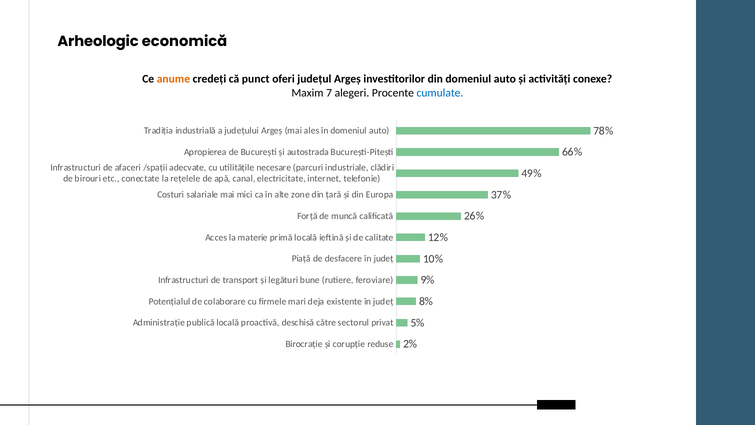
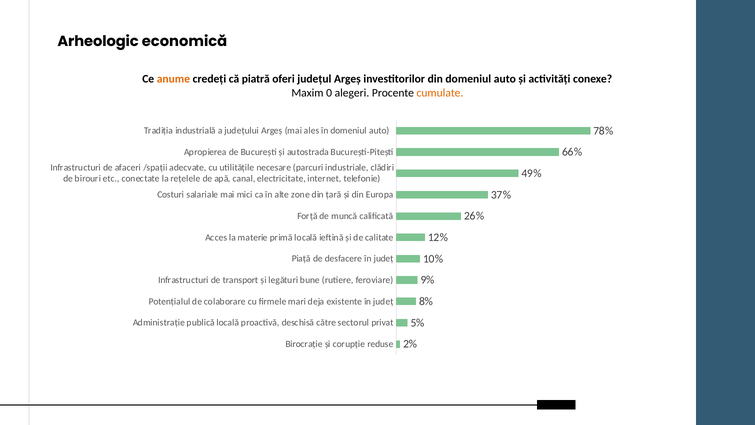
punct: punct -> piatră (256, 79)
7: 7 -> 0 (329, 93)
cumulate colour: blue -> orange (440, 93)
